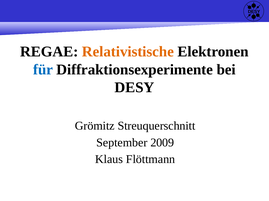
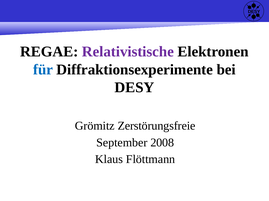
Relativistische colour: orange -> purple (128, 52)
Streuquerschnitt: Streuquerschnitt -> Zerstörungsfreie (157, 126)
September 2009: 2009 -> 2008 (162, 143)
